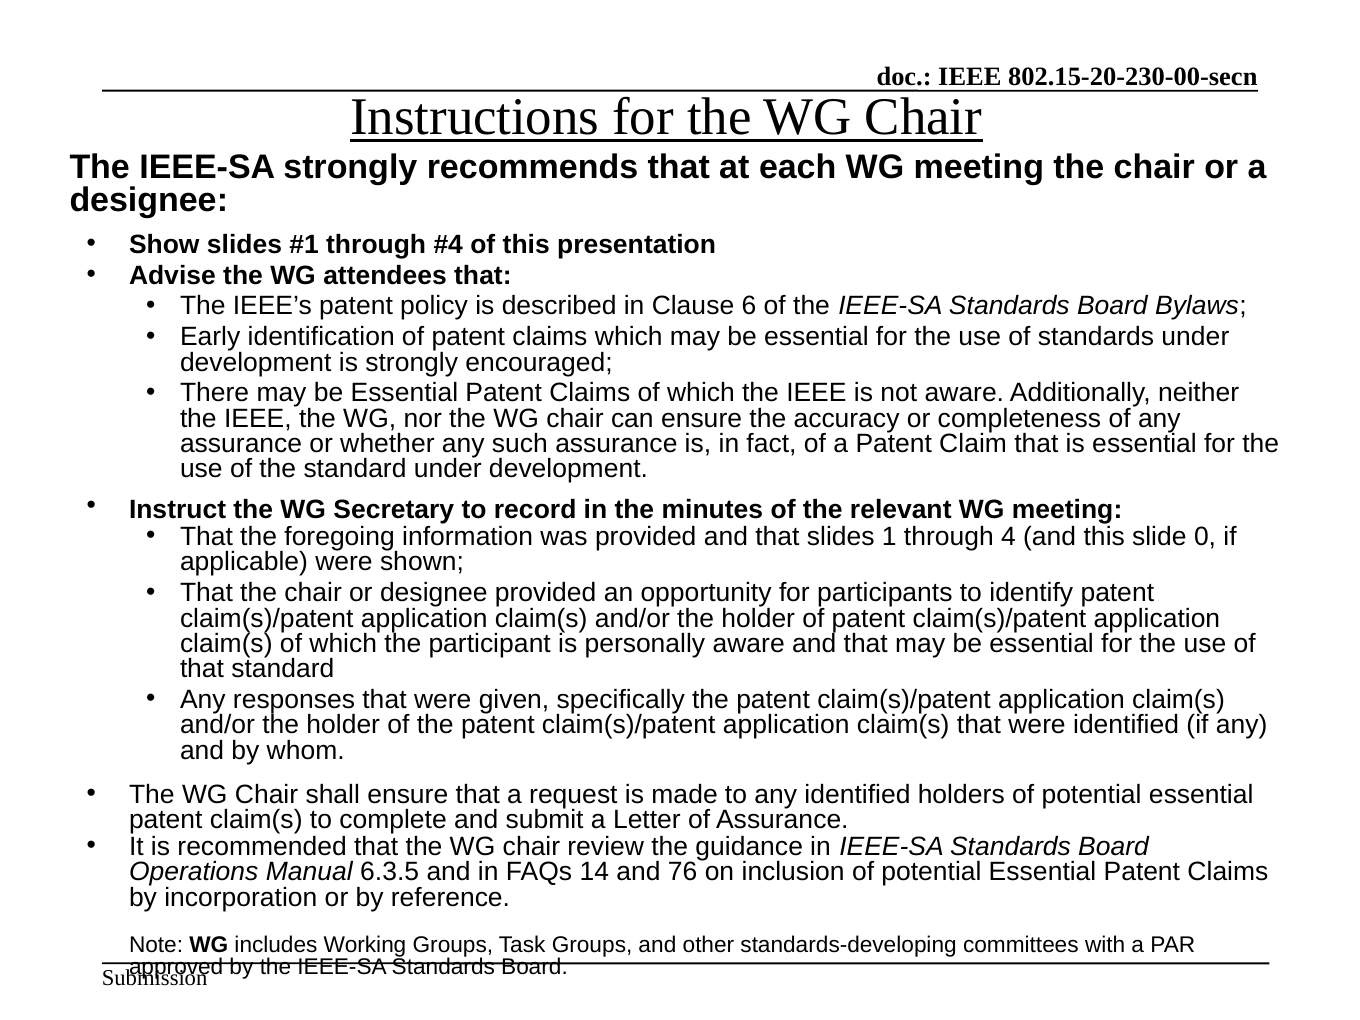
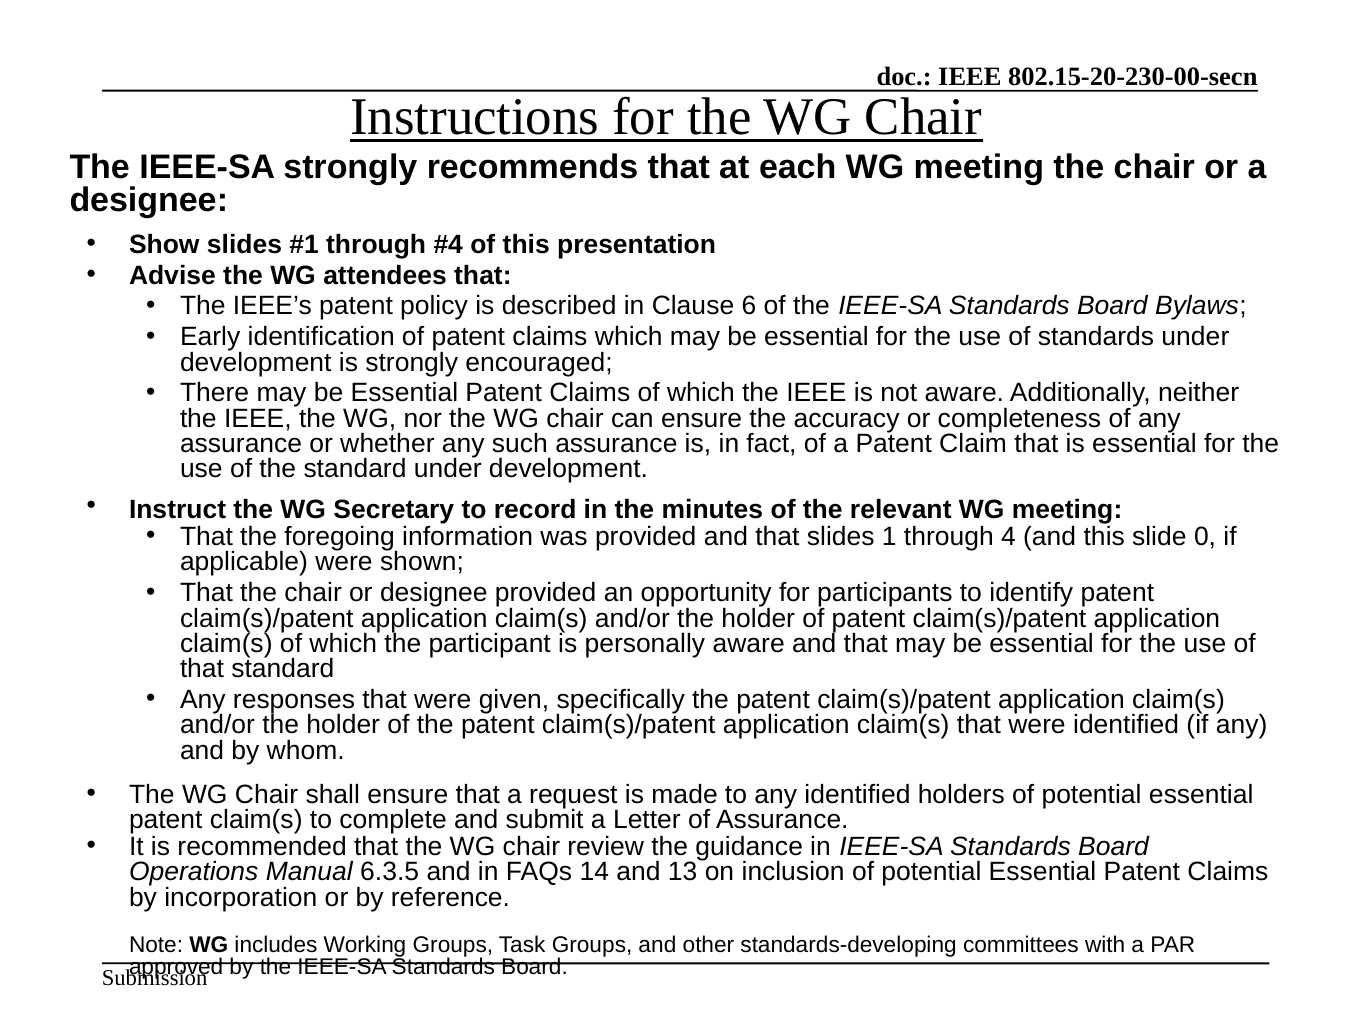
76: 76 -> 13 (683, 872)
